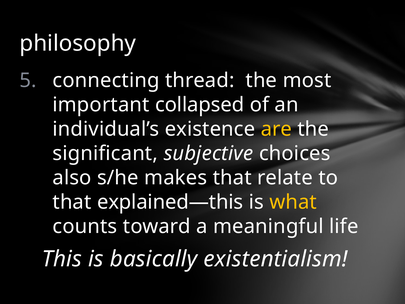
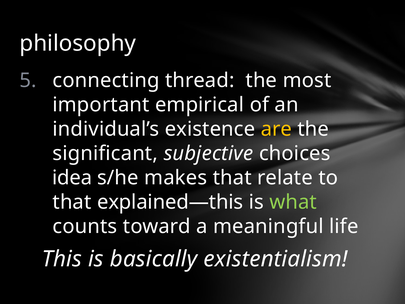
collapsed: collapsed -> empirical (200, 105)
also: also -> idea (72, 178)
what colour: yellow -> light green (293, 202)
